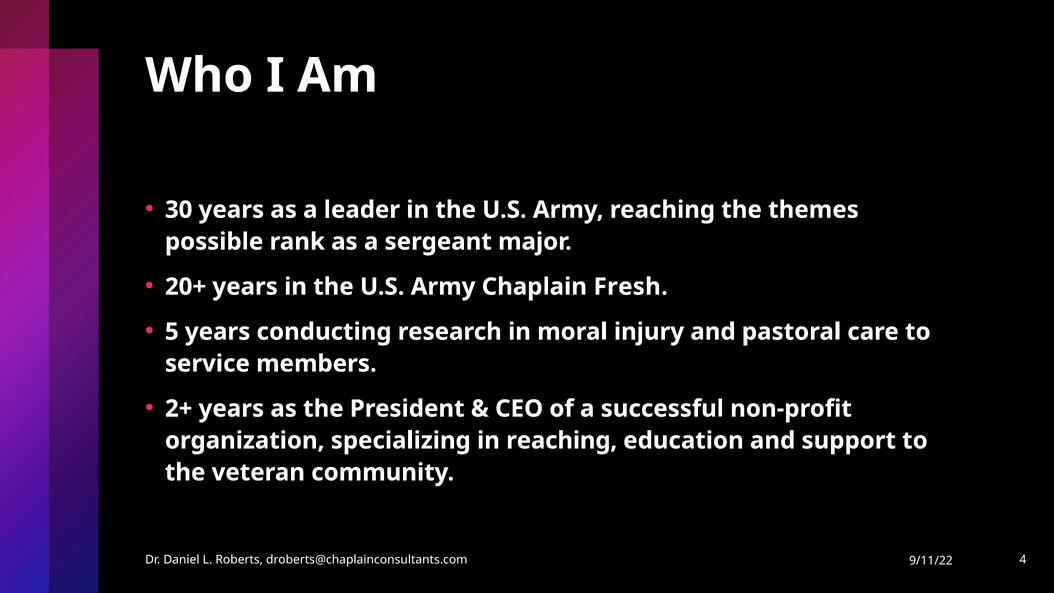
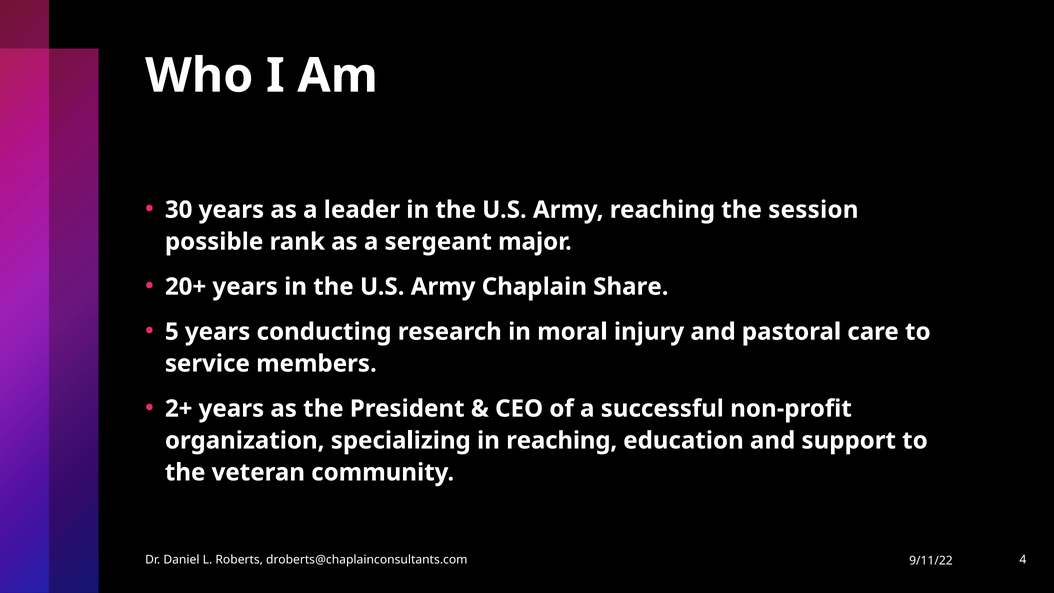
themes: themes -> session (813, 210)
Fresh: Fresh -> Share (631, 287)
